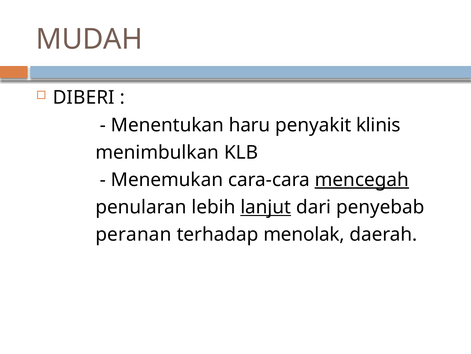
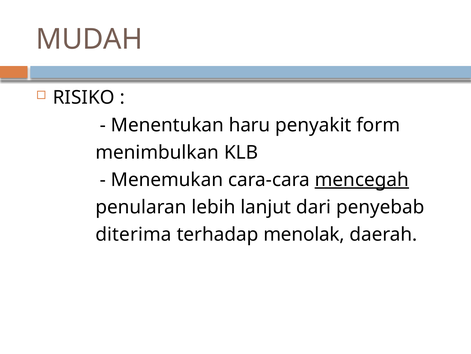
DIBERI: DIBERI -> RISIKO (84, 97)
klinis: klinis -> form (378, 125)
lanjut underline: present -> none (266, 207)
peranan: peranan -> diterima (134, 234)
